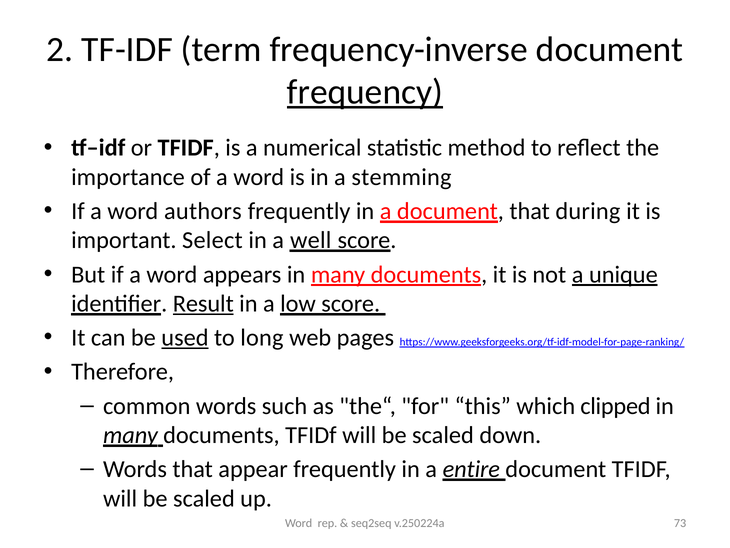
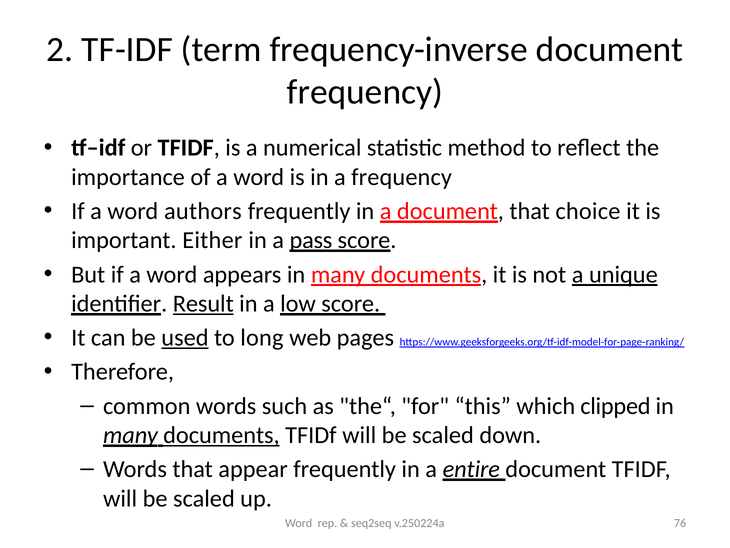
frequency underline: present -> none (365, 92)
a stemming: stemming -> frequency (402, 177)
during: during -> choice (588, 211)
Select: Select -> Either (212, 240)
well: well -> pass (311, 240)
documents underline: none -> present (221, 435)
73: 73 -> 76 (680, 523)
